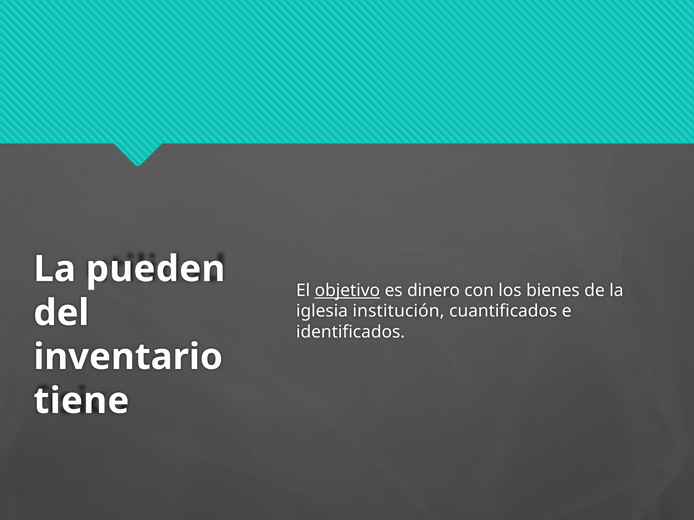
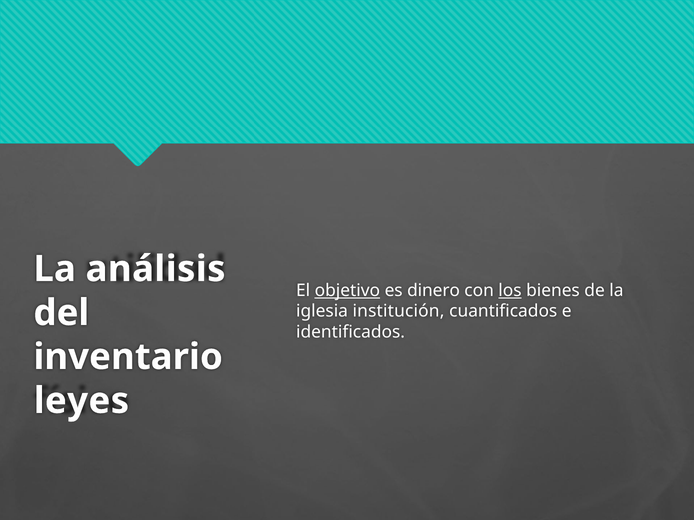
pueden: pueden -> análisis (156, 269)
los underline: none -> present (510, 291)
tiene: tiene -> leyes (81, 401)
